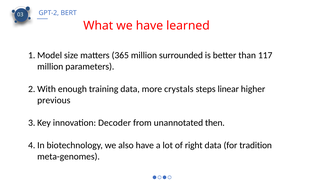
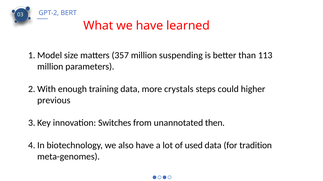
365: 365 -> 357 (120, 55)
surrounded: surrounded -> suspending (181, 55)
117: 117 -> 113 (265, 55)
linear: linear -> could (228, 89)
Decoder: Decoder -> Switches (115, 123)
right: right -> used (194, 146)
